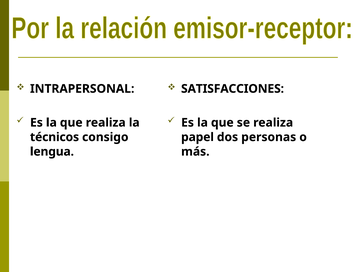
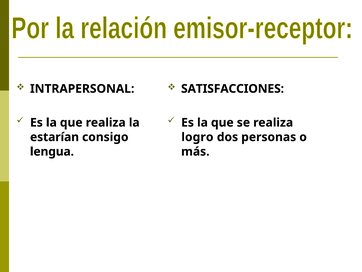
técnicos: técnicos -> estarían (55, 137)
papel: papel -> logro (197, 137)
